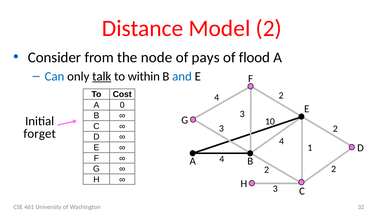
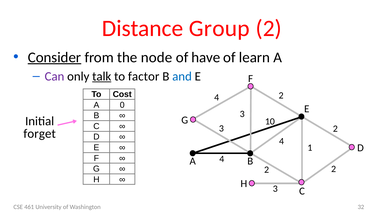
Model: Model -> Group (219, 28)
Consider underline: none -> present (55, 57)
pays: pays -> have (206, 57)
flood: flood -> learn (254, 57)
Can colour: blue -> purple (54, 76)
within: within -> factor (144, 76)
